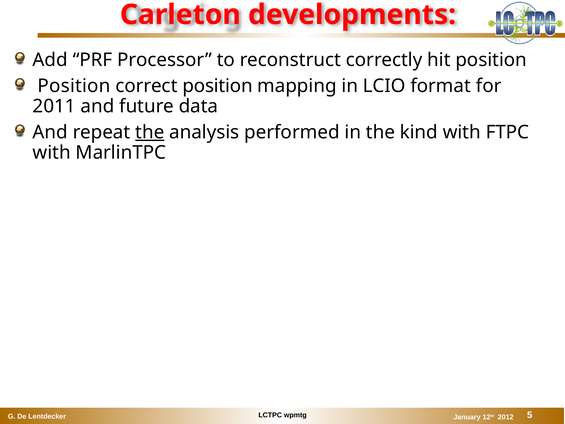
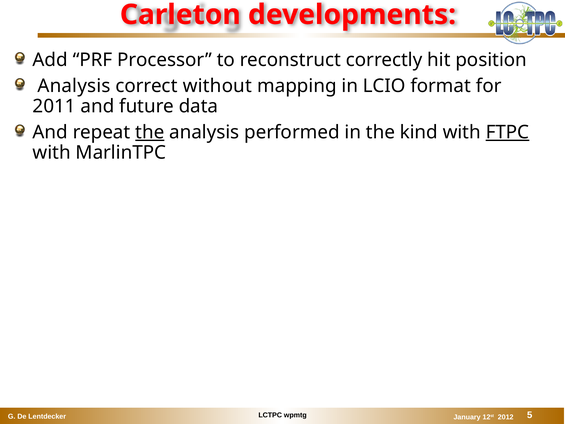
Position: Position -> Analysis (74, 86)
correct position: position -> without (217, 86)
FTPC underline: none -> present (507, 132)
